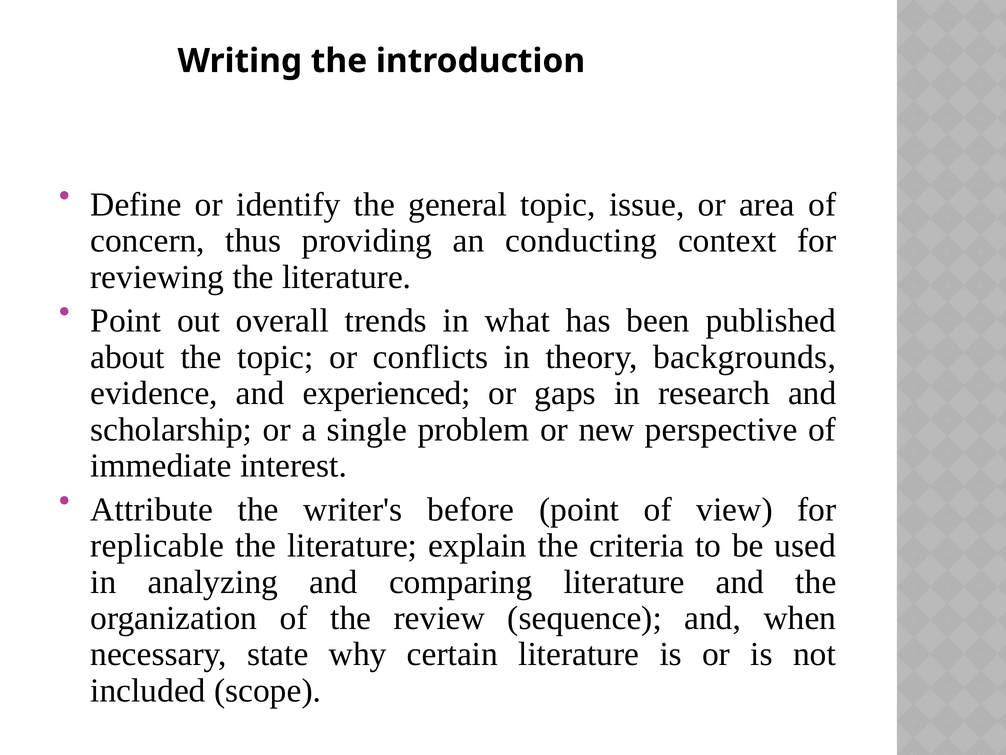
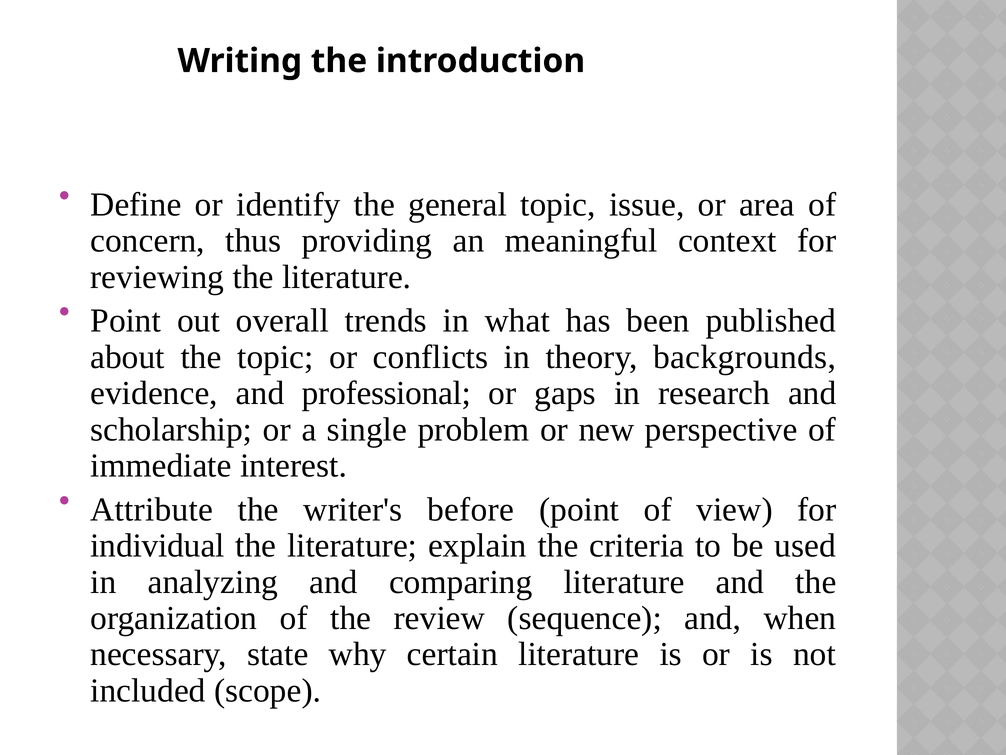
conducting: conducting -> meaningful (581, 241)
experienced: experienced -> professional (387, 393)
replicable: replicable -> individual (157, 545)
